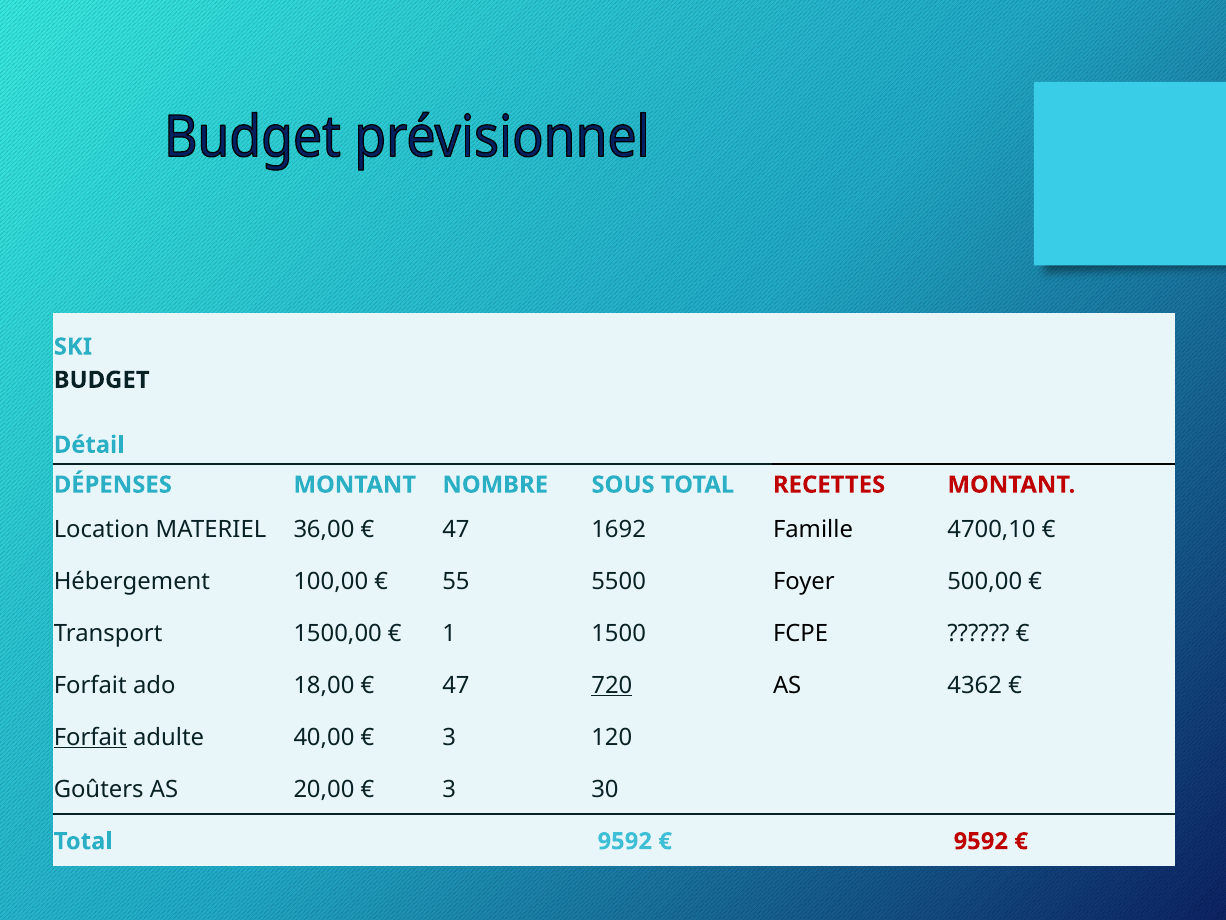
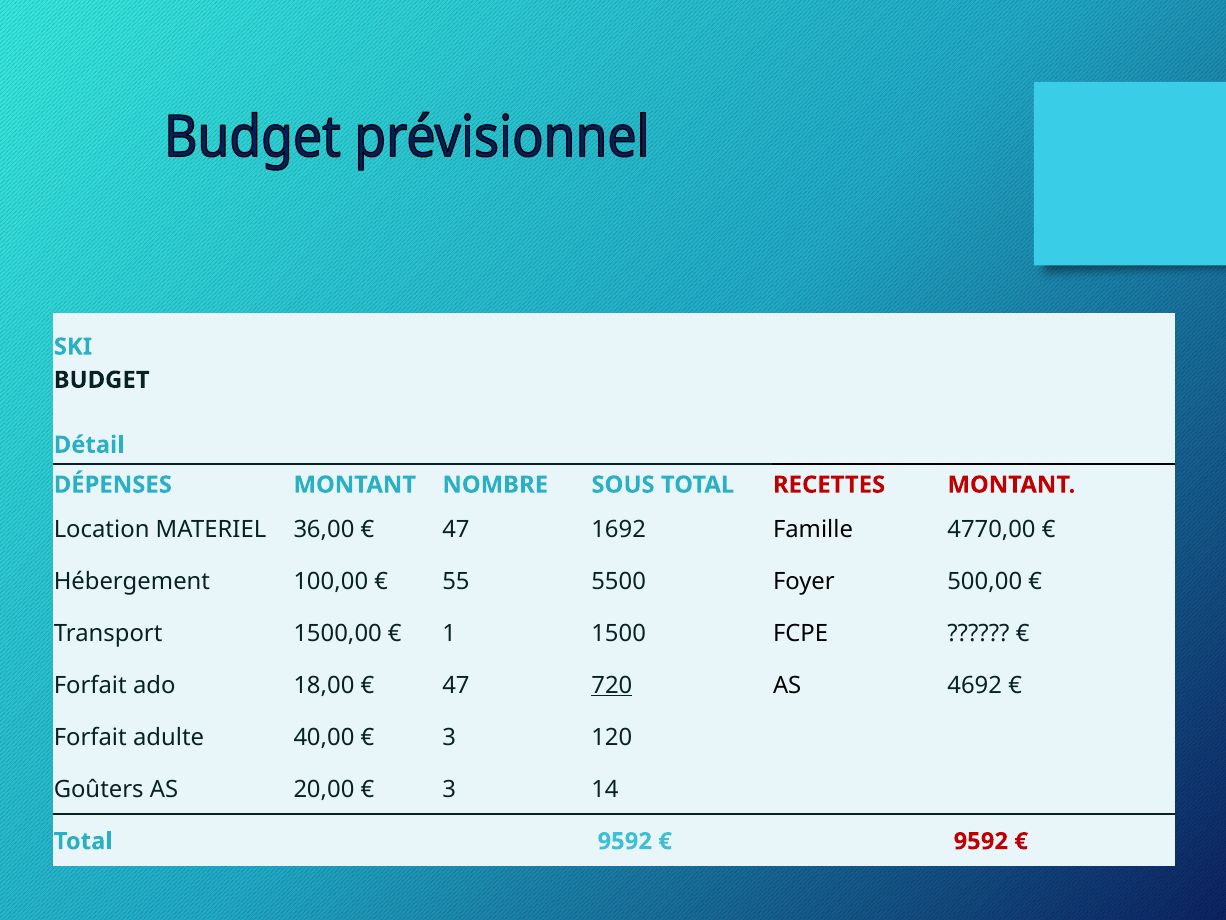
4700,10: 4700,10 -> 4770,00 (992, 529)
4362: 4362 -> 4692 (975, 685)
Forfait underline: present -> none (90, 737)
30: 30 -> 14 (605, 789)
